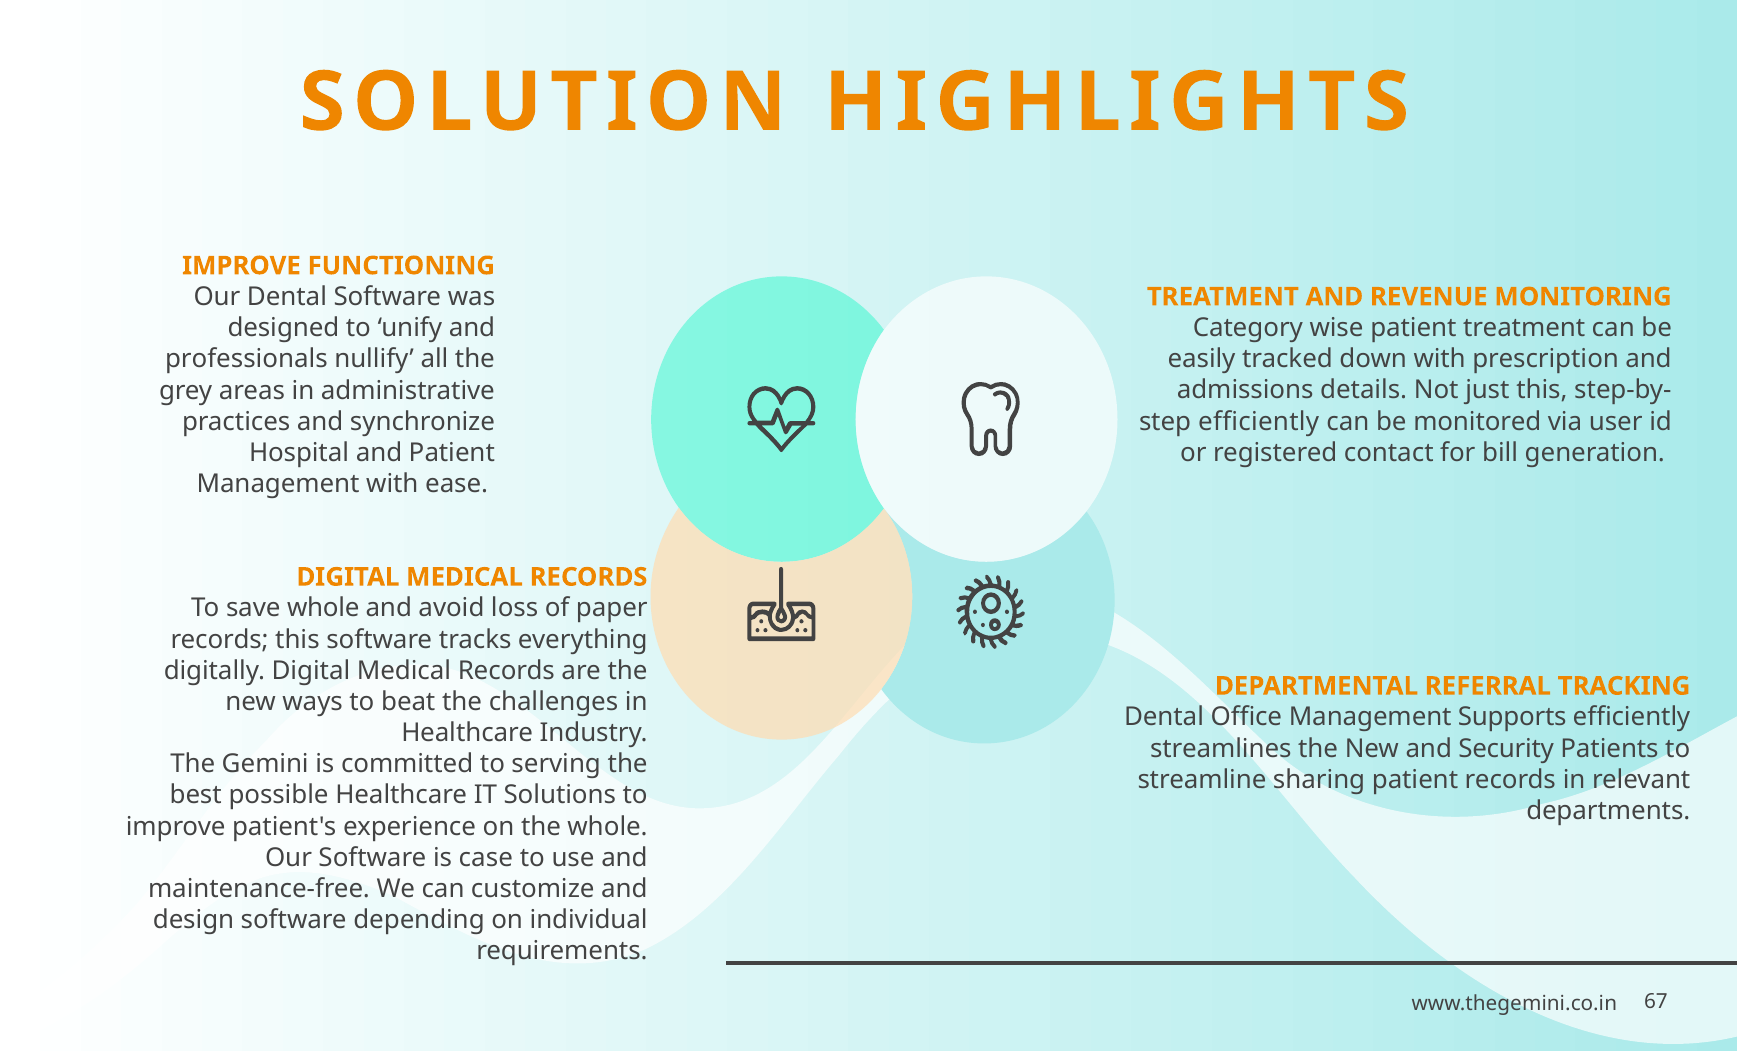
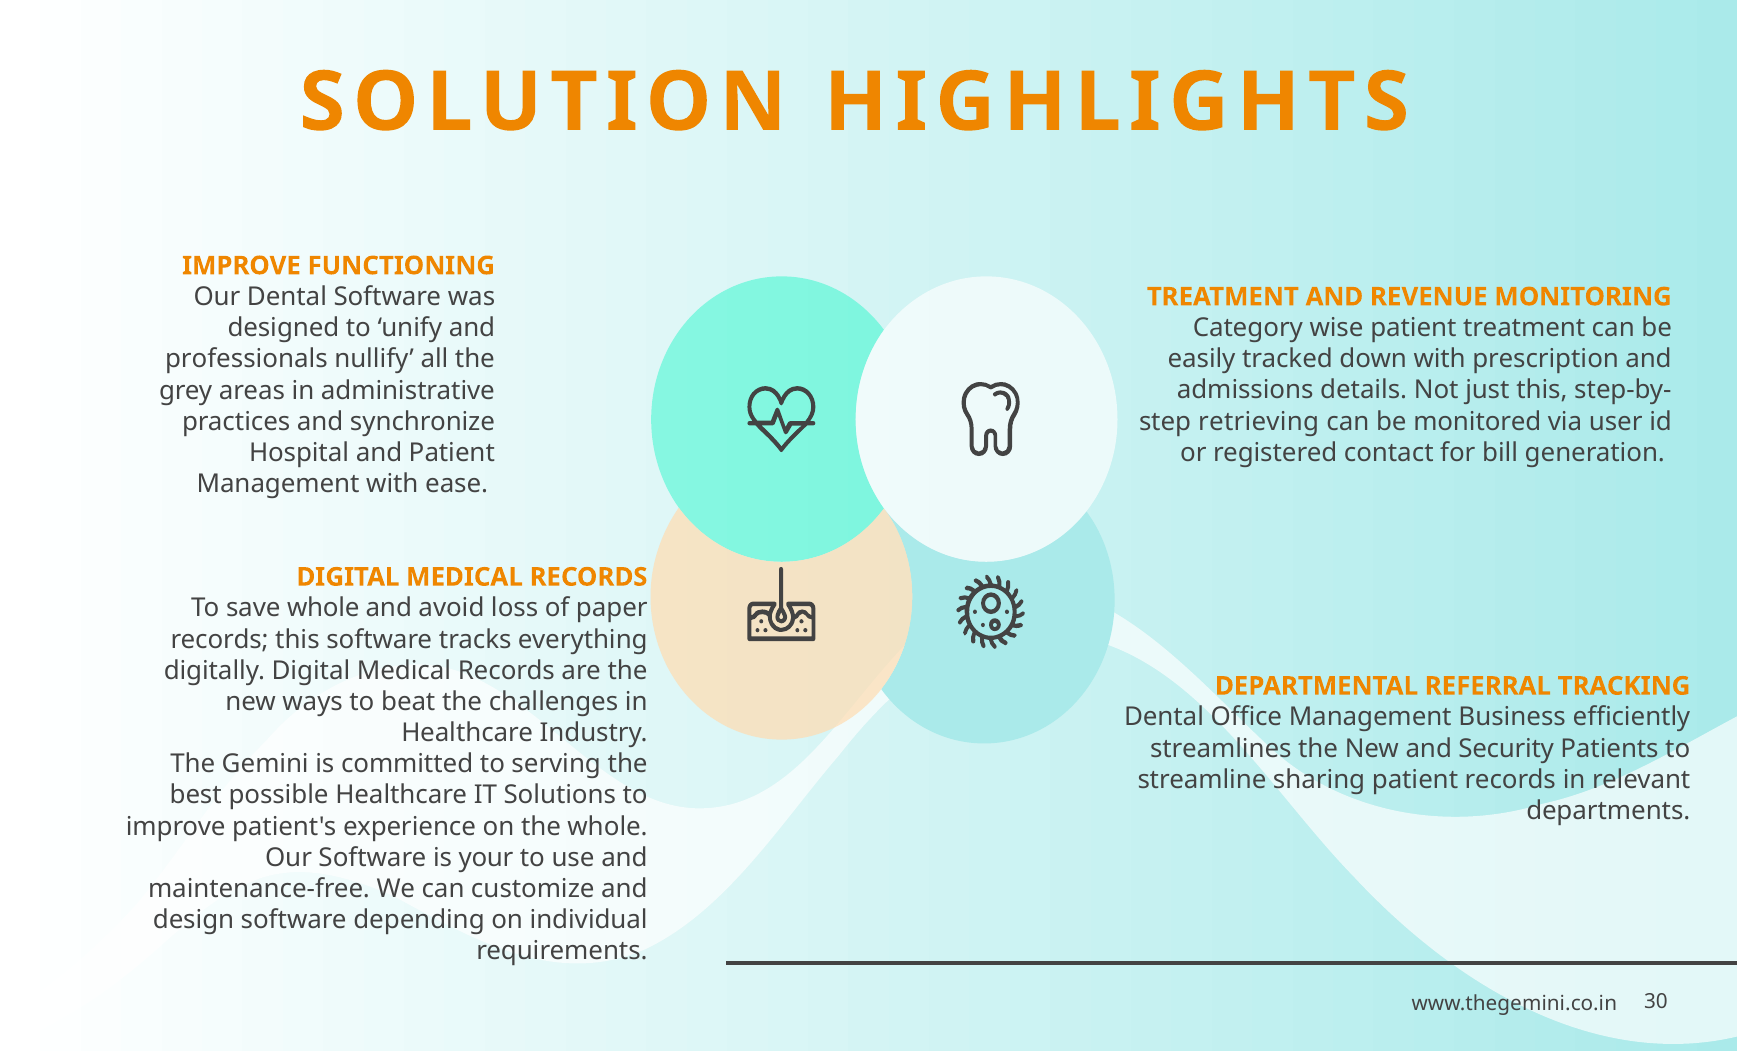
efficiently: efficiently -> retrieving (1259, 421)
Supports: Supports -> Business (1512, 717)
case: case -> your (486, 857)
67: 67 -> 30 (1656, 1001)
